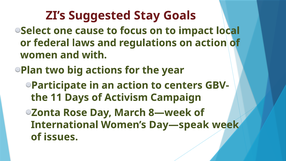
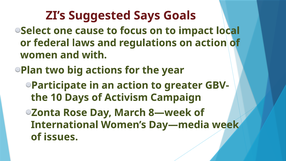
Stay: Stay -> Says (147, 16)
centers: centers -> greater (183, 85)
11: 11 -> 10 (56, 97)
Day—speak: Day—speak -> Day—media (179, 125)
